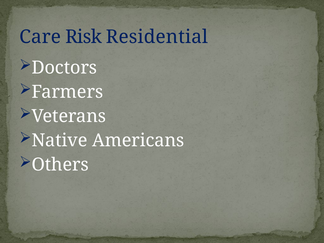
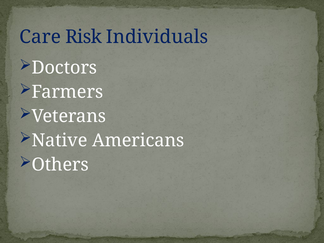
Residential: Residential -> Individuals (157, 37)
